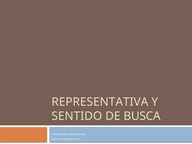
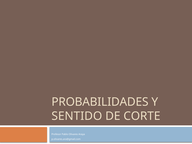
REPRESENTATIVA: REPRESENTATIVA -> PROBABILIDADES (100, 102)
BUSCA: BUSCA -> CORTE (142, 116)
